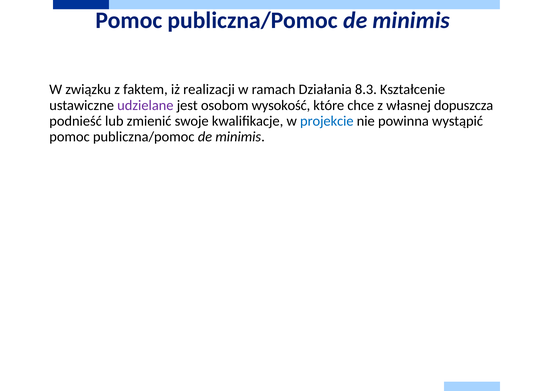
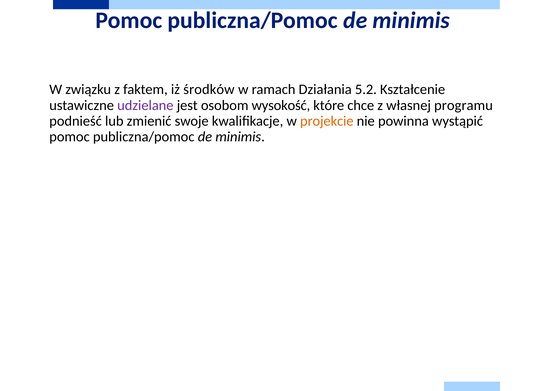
realizacji: realizacji -> środków (209, 90)
8.3: 8.3 -> 5.2 (366, 90)
dopuszcza: dopuszcza -> programu (463, 105)
projekcie colour: blue -> orange (327, 121)
